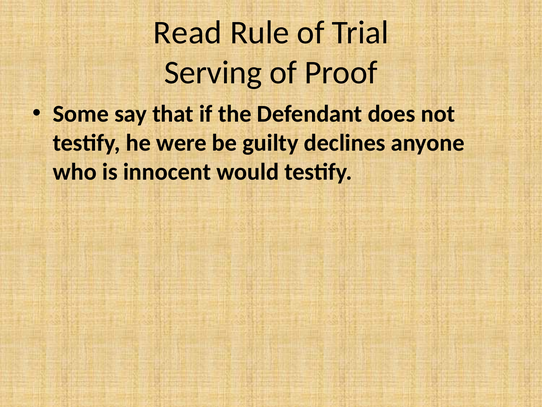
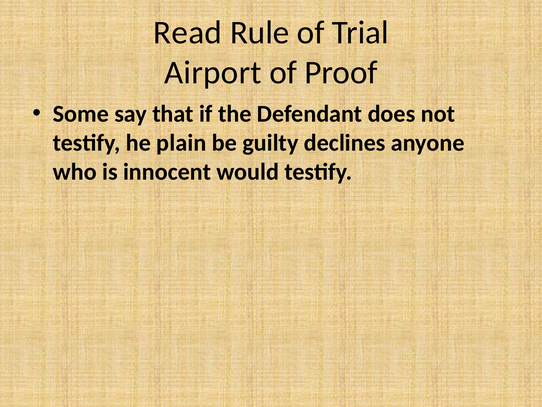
Serving: Serving -> Airport (213, 72)
were: were -> plain (181, 143)
